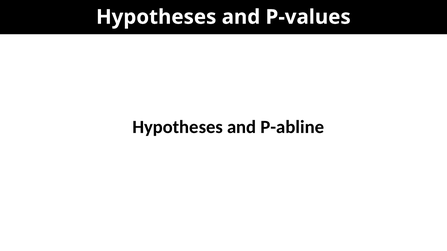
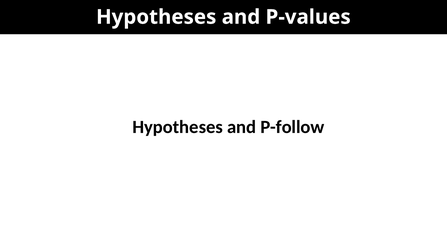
P-abline: P-abline -> P-follow (292, 127)
